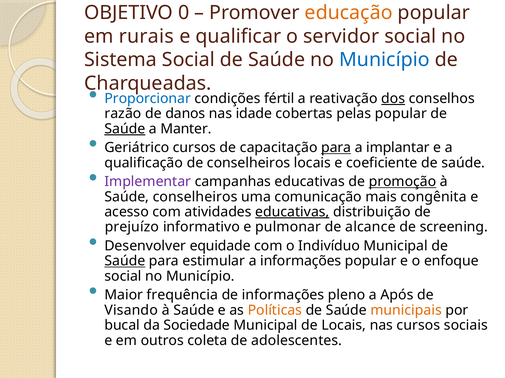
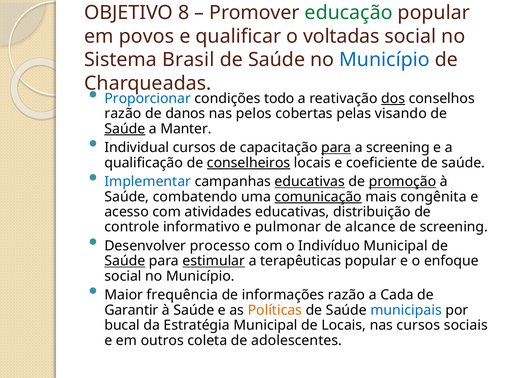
0: 0 -> 8 (184, 13)
educação colour: orange -> green (349, 13)
rurais: rurais -> povos (146, 36)
servidor: servidor -> voltadas (341, 36)
Sistema Social: Social -> Brasil (188, 60)
fértil: fértil -> todo (279, 99)
idade: idade -> pelos (254, 114)
pelas popular: popular -> visando (401, 114)
Geriátrico: Geriátrico -> Individual (137, 148)
a implantar: implantar -> screening (398, 148)
conselheiros underline: none -> present (249, 163)
Implementar colour: purple -> blue (148, 182)
educativas underline: none -> present (310, 182)
Saúde conselheiros: conselheiros -> combatendo (195, 197)
comunicação underline: none -> present (318, 197)
educativas underline: present -> none (292, 212)
prejuízo: prejuízo -> controle (132, 227)
equidade: equidade -> processo (220, 246)
estimular underline: none -> present (214, 262)
a informações: informações -> terapêuticas (301, 262)
informações pleno: pleno -> razão (346, 296)
Após: Após -> Cada (397, 296)
Visando: Visando -> Garantir (131, 311)
municipais colour: orange -> blue (406, 311)
Sociedade: Sociedade -> Estratégia (197, 326)
